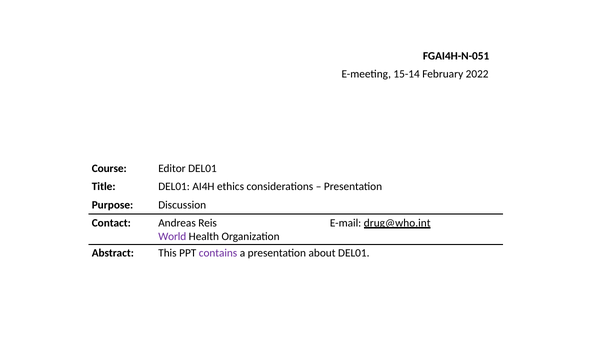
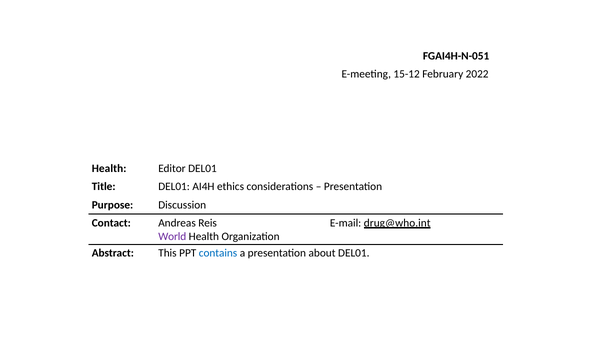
15-14: 15-14 -> 15-12 (407, 74)
Course: Course -> Health (109, 169)
contains colour: purple -> blue (218, 254)
